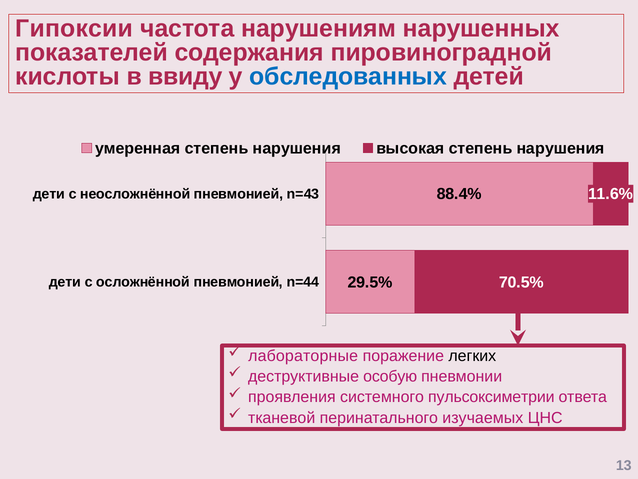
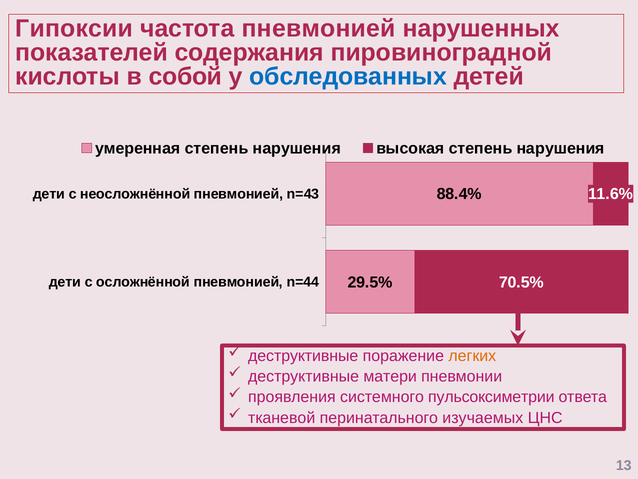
частота нарушениям: нарушениям -> пневмонией (319, 29)
ввиду: ввиду -> собой (185, 76)
лабораторные: лабораторные -> деструктивные (303, 355)
легких colour: black -> orange (472, 355)
особую: особую -> матери (390, 376)
